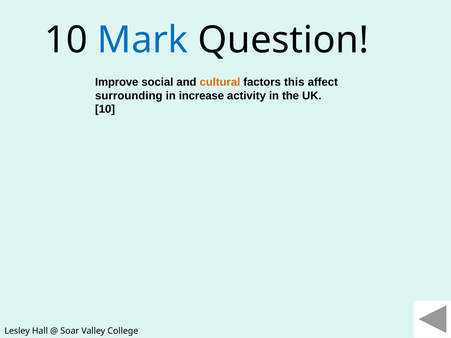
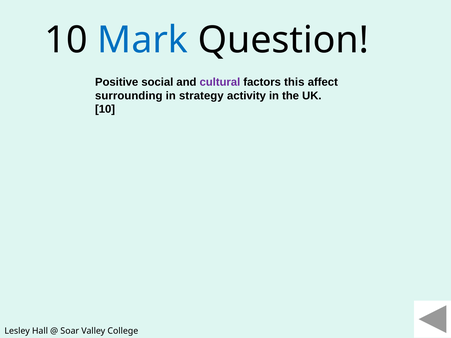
Improve: Improve -> Positive (117, 82)
cultural colour: orange -> purple (220, 82)
increase: increase -> strategy (201, 96)
